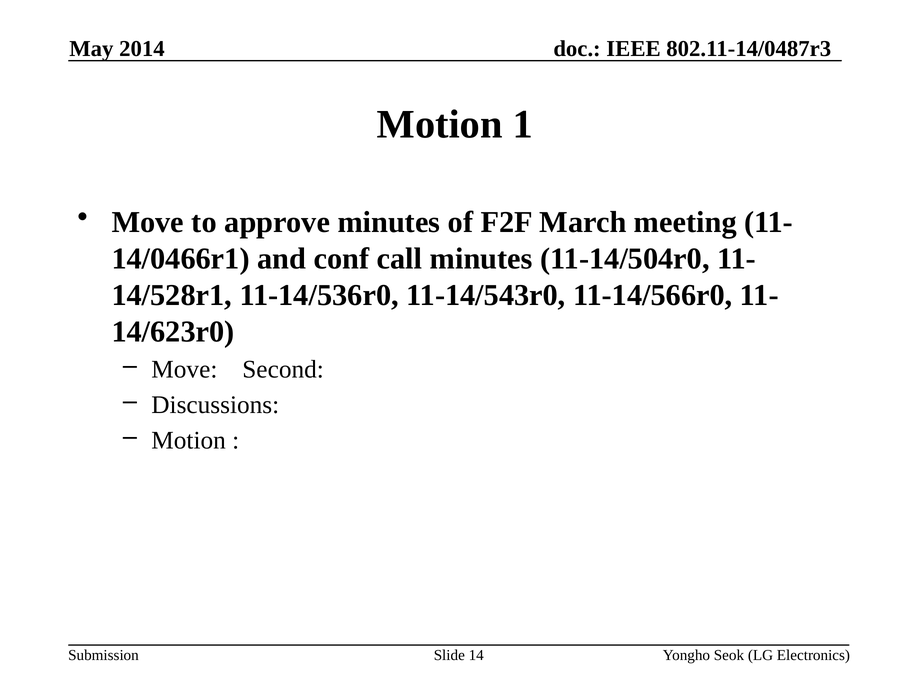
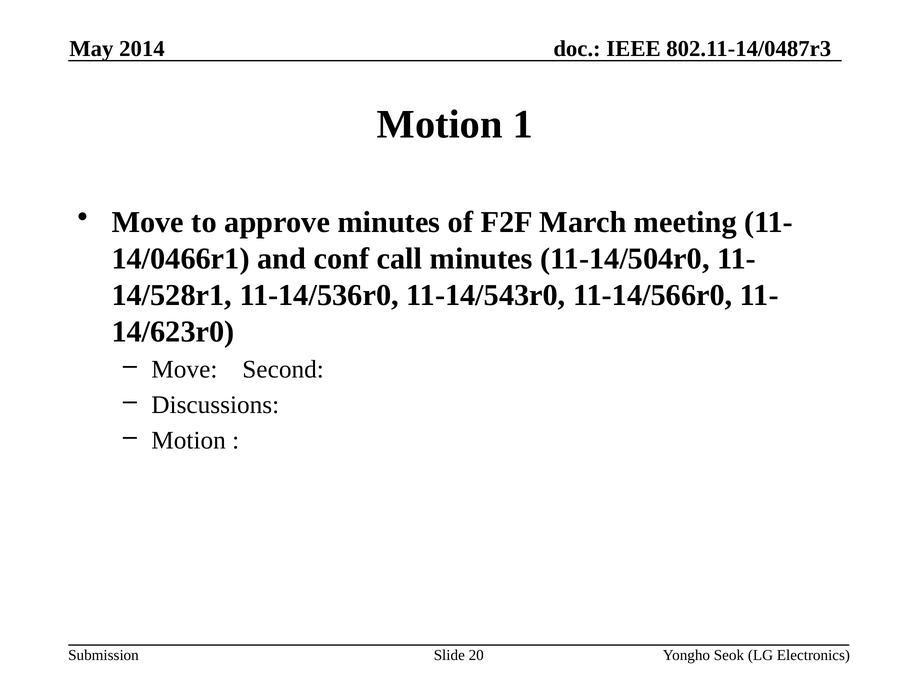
14: 14 -> 20 (476, 655)
